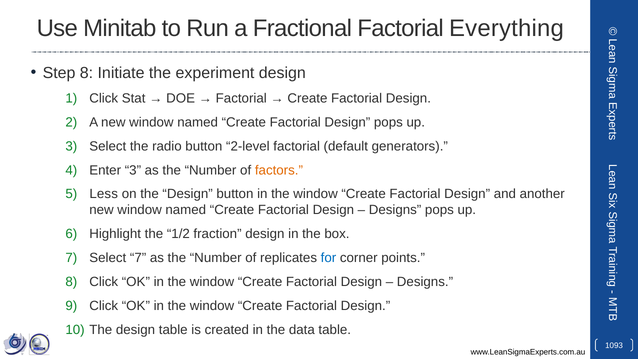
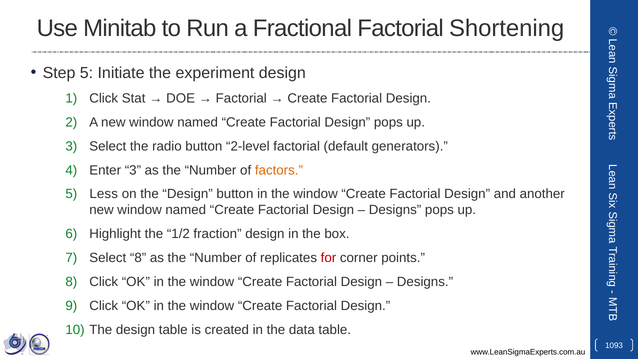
Everything: Everything -> Shortening (507, 28)
Step 8: 8 -> 5 (86, 73)
Select 7: 7 -> 8 (138, 258)
for colour: blue -> red (328, 258)
